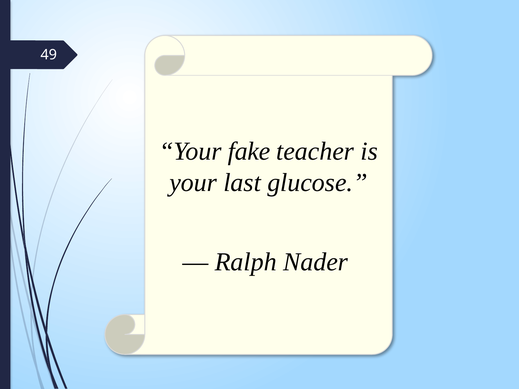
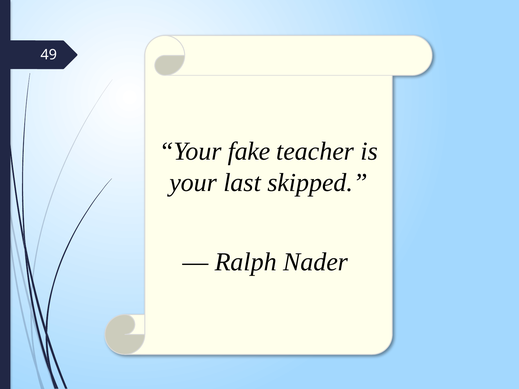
glucose: glucose -> skipped (317, 183)
